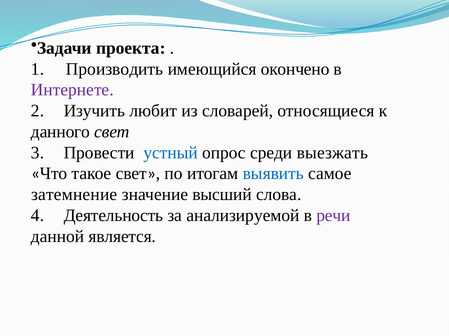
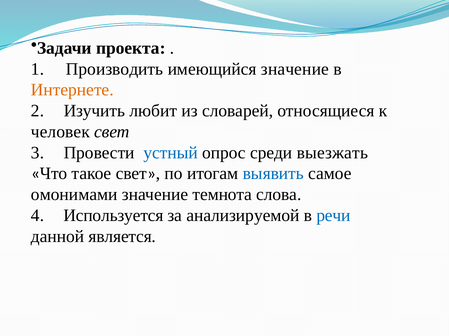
имеющийся окончено: окончено -> значение (295, 69)
Интернете colour: purple -> orange (72, 90)
данного: данного -> человек (60, 132)
затемнение: затемнение -> омонимами (74, 195)
высший: высший -> темнота (222, 195)
Деятельность: Деятельность -> Используется (113, 216)
речи colour: purple -> blue (333, 216)
